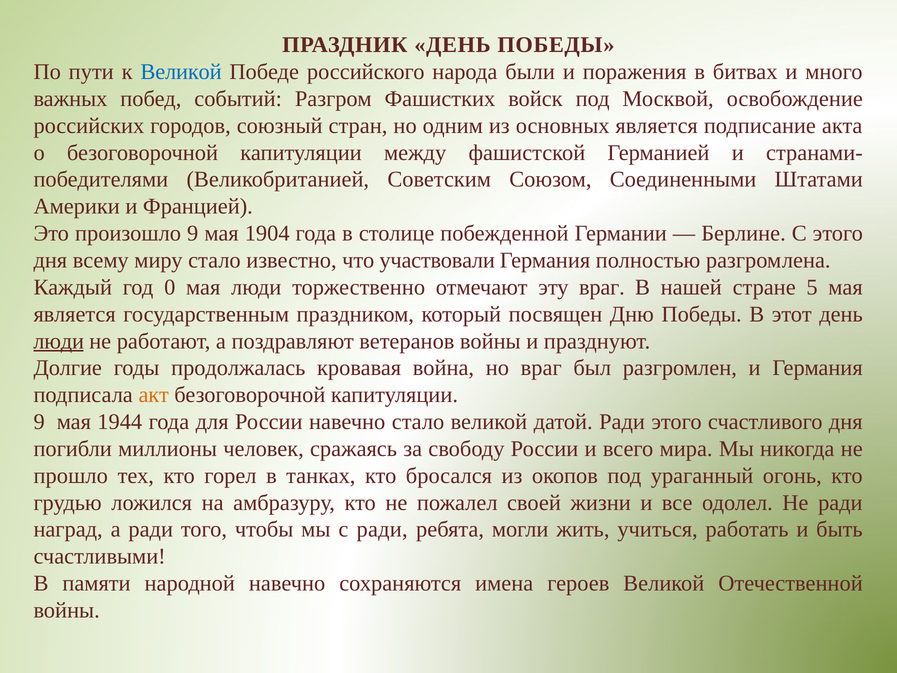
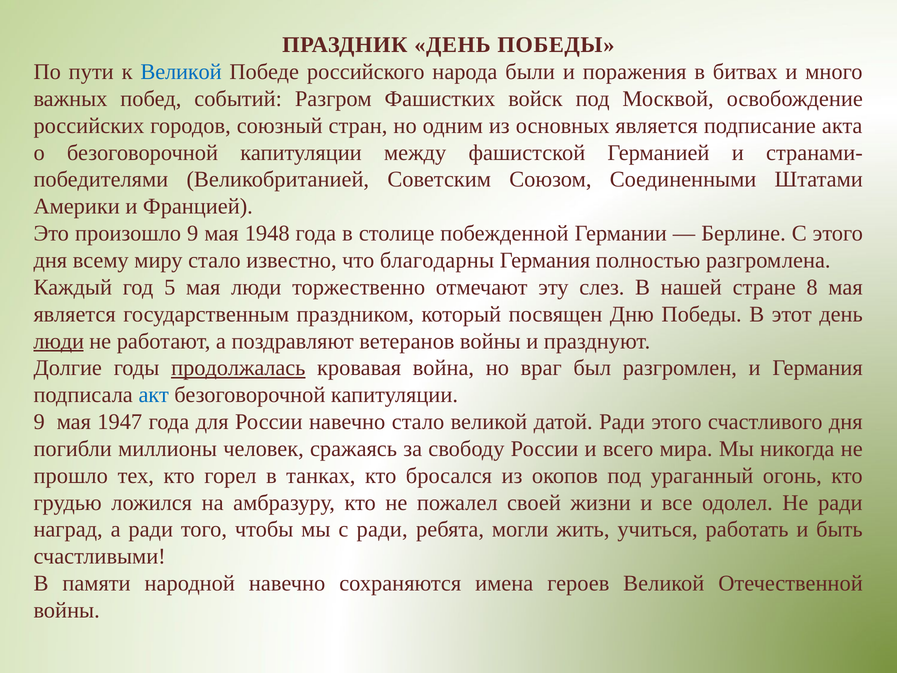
1904: 1904 -> 1948 (267, 233)
участвовали: участвовали -> благодарны (437, 260)
0: 0 -> 5 (170, 287)
эту враг: враг -> слез (602, 287)
5: 5 -> 8 (812, 287)
продолжалась underline: none -> present (238, 368)
акт colour: orange -> blue (154, 395)
1944: 1944 -> 1947 (120, 422)
